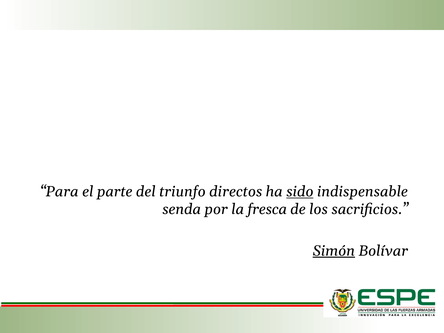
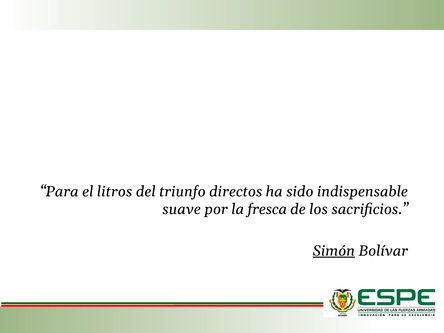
parte: parte -> litros (115, 192)
sido underline: present -> none (300, 192)
senda: senda -> suave (182, 209)
